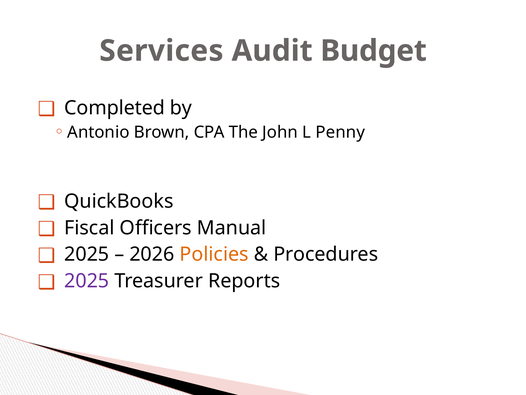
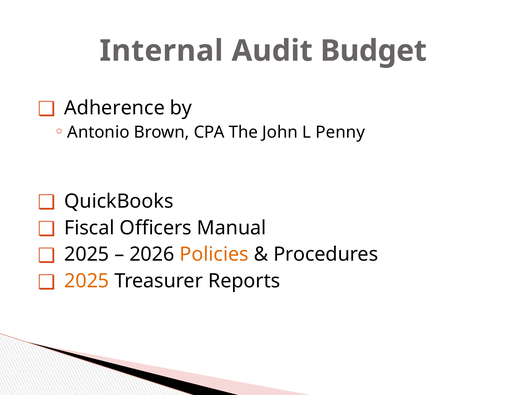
Services: Services -> Internal (161, 51)
Completed: Completed -> Adherence (115, 108)
2025 colour: purple -> orange (87, 281)
